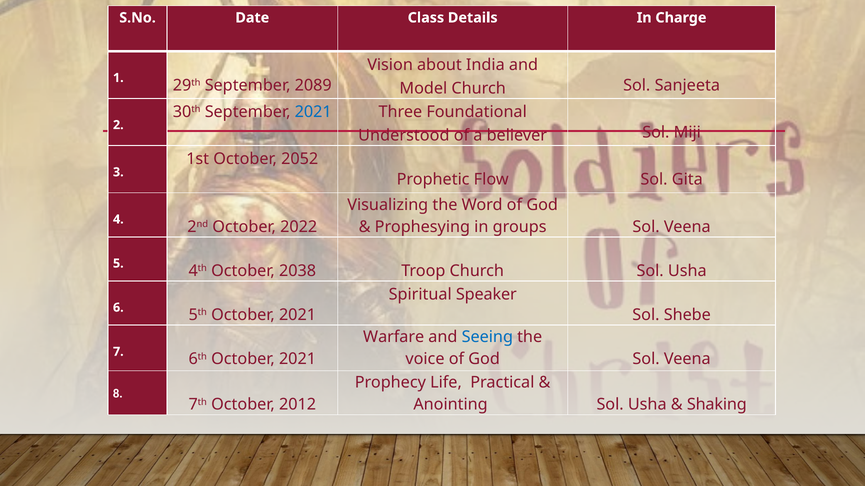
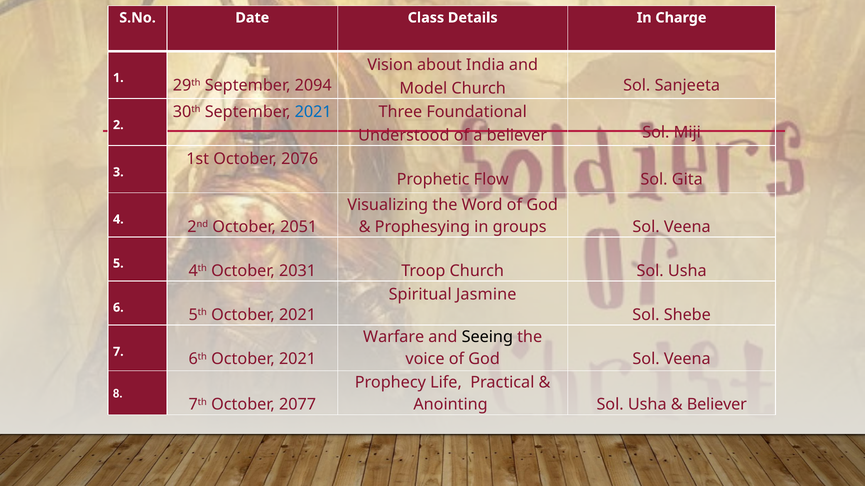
2089: 2089 -> 2094 (313, 85)
2052: 2052 -> 2076 (300, 159)
2022: 2022 -> 2051 (299, 227)
2038: 2038 -> 2031 (298, 271)
Speaker: Speaker -> Jasmine (486, 295)
Seeing colour: blue -> black (487, 337)
2012: 2012 -> 2077 (298, 405)
Shaking: Shaking -> Believer (717, 405)
